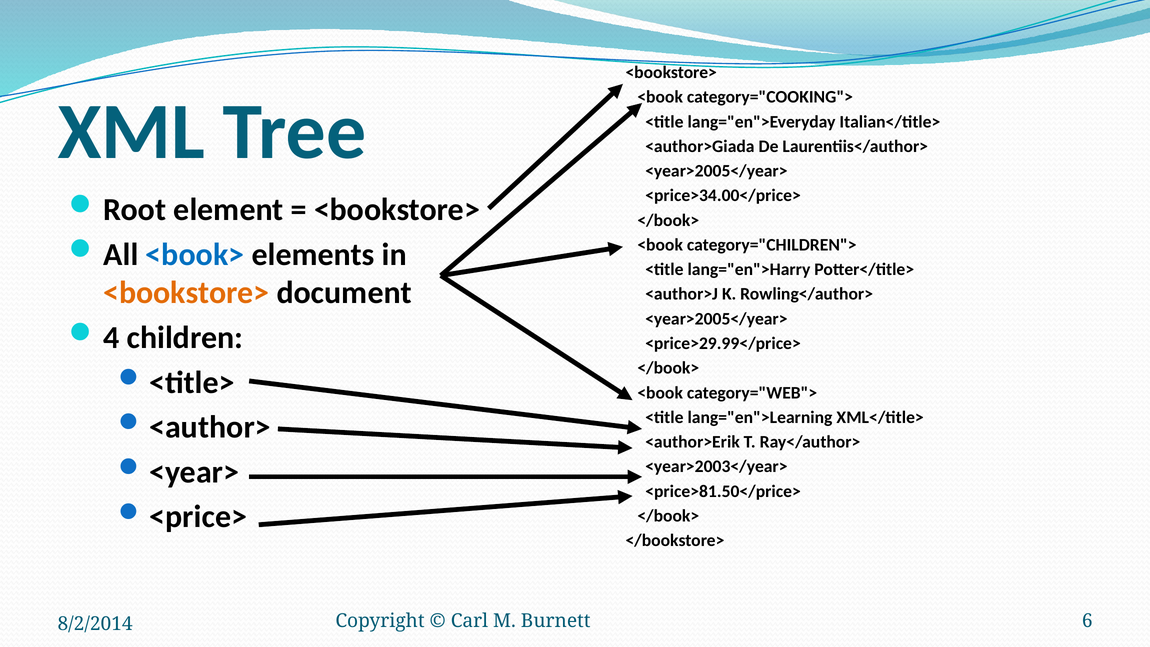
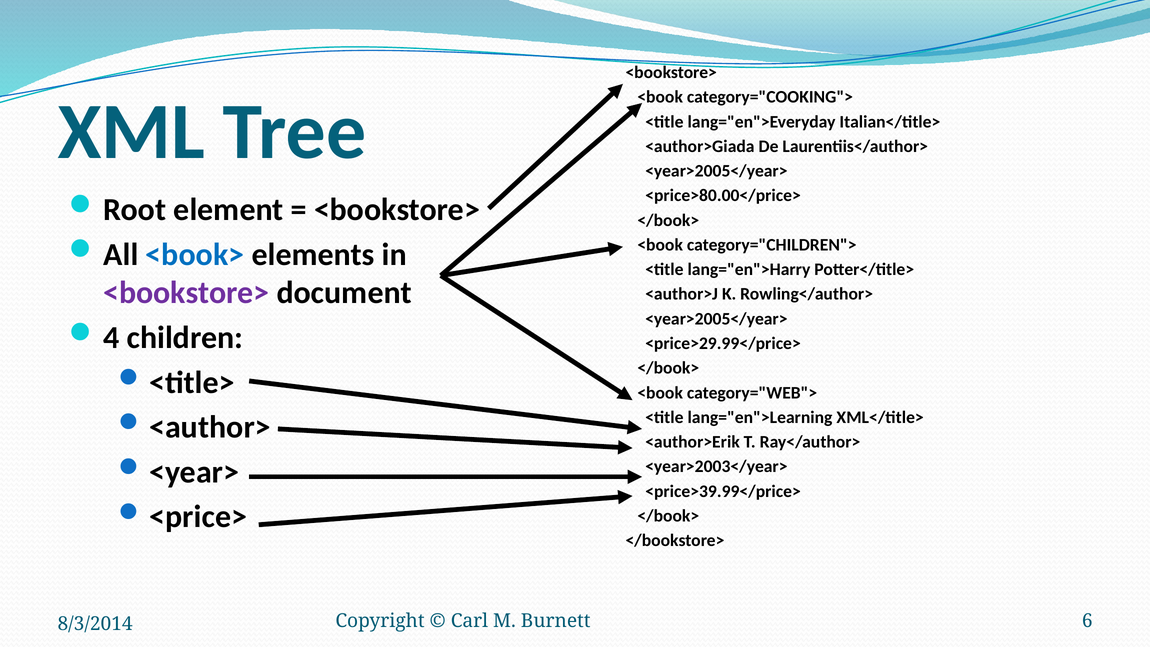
<price>34.00</price>: <price>34.00</price> -> <price>80.00</price> (723, 196)
<bookstore> colour: orange -> purple (186, 293)
<price>81.50</price>: <price>81.50</price> -> <price>39.99</price> (723, 491)
8/2/2014: 8/2/2014 -> 8/3/2014 (95, 624)
